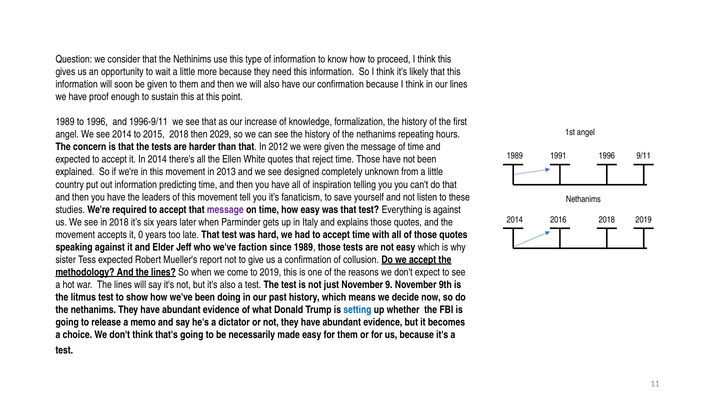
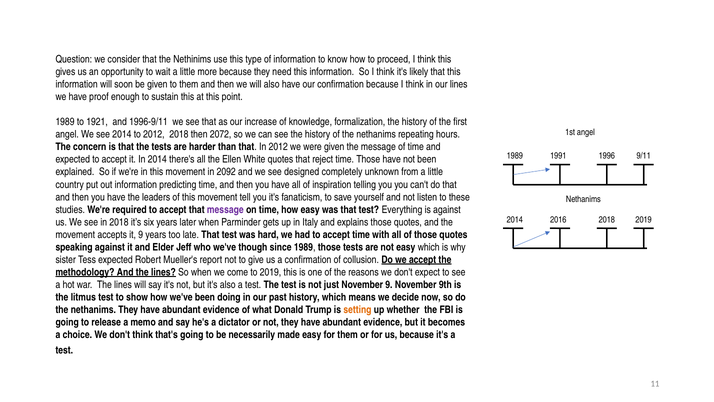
to 1996: 1996 -> 1921 (97, 122)
to 2015: 2015 -> 2012 (154, 134)
2029: 2029 -> 2072 (221, 134)
2013: 2013 -> 2092 (226, 172)
it 0: 0 -> 9 (141, 234)
faction: faction -> though (253, 247)
setting colour: blue -> orange (357, 309)
